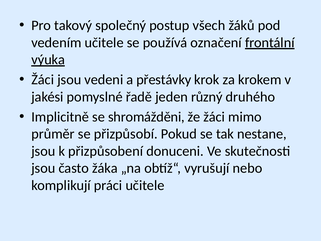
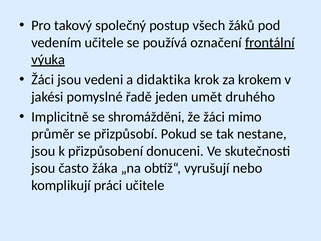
přestávky: přestávky -> didaktika (164, 80)
různý: různý -> umět (207, 97)
